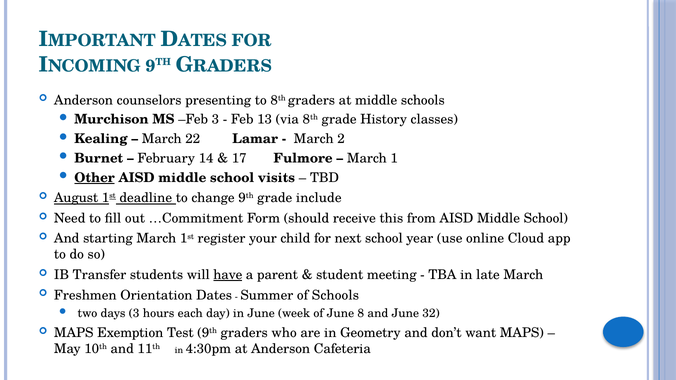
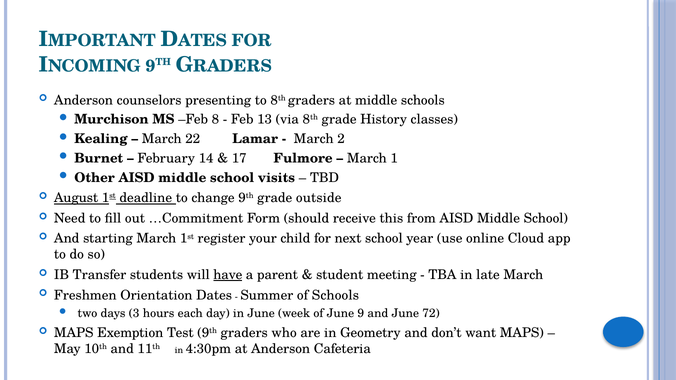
Feb 3: 3 -> 8 (215, 120)
Other underline: present -> none (95, 178)
include: include -> outside (319, 198)
June 8: 8 -> 9 (361, 313)
32: 32 -> 72 (431, 313)
